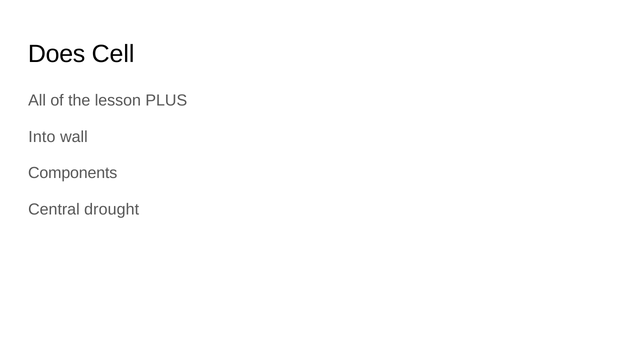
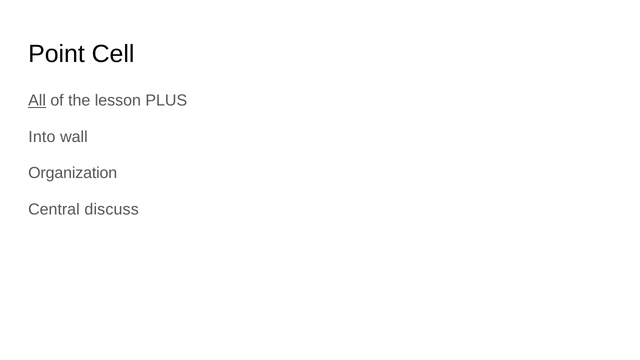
Does: Does -> Point (57, 54)
All underline: none -> present (37, 101)
Components: Components -> Organization (73, 173)
drought: drought -> discuss (112, 209)
